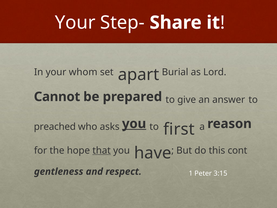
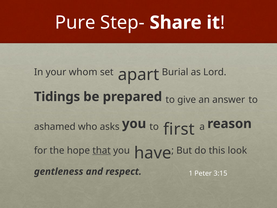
Your: Your -> Pure (75, 23)
Cannot: Cannot -> Tidings (57, 97)
preached: preached -> ashamed (55, 126)
you underline: present -> none (134, 124)
cont: cont -> look (237, 150)
